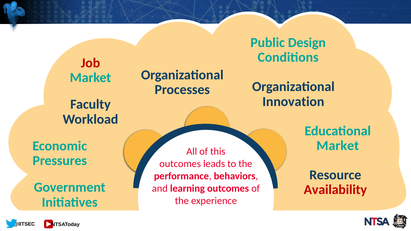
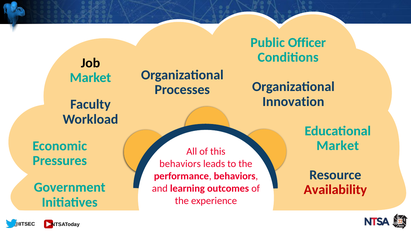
Design: Design -> Officer (307, 43)
Job colour: red -> black (90, 63)
outcomes: outcomes -> behaviors (180, 164)
